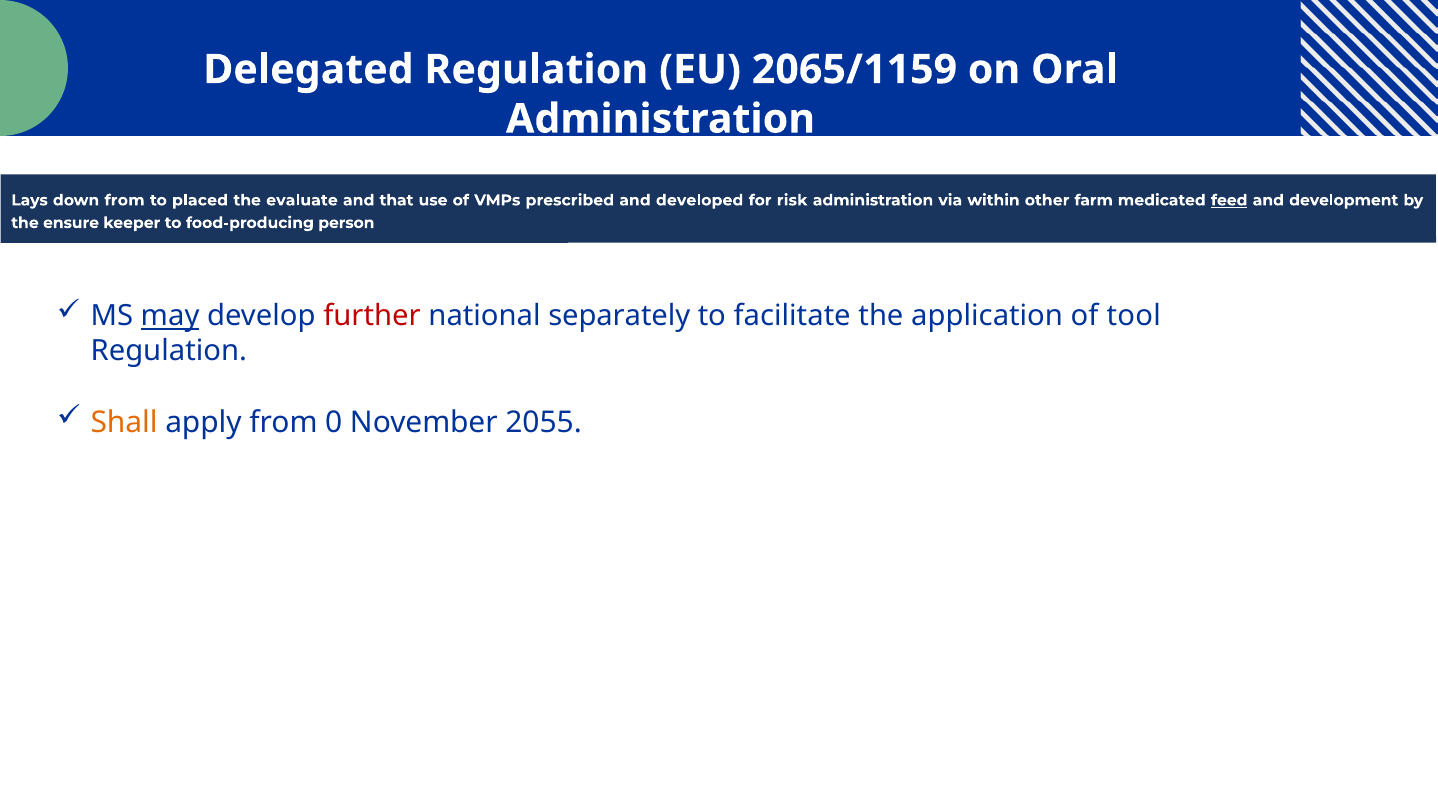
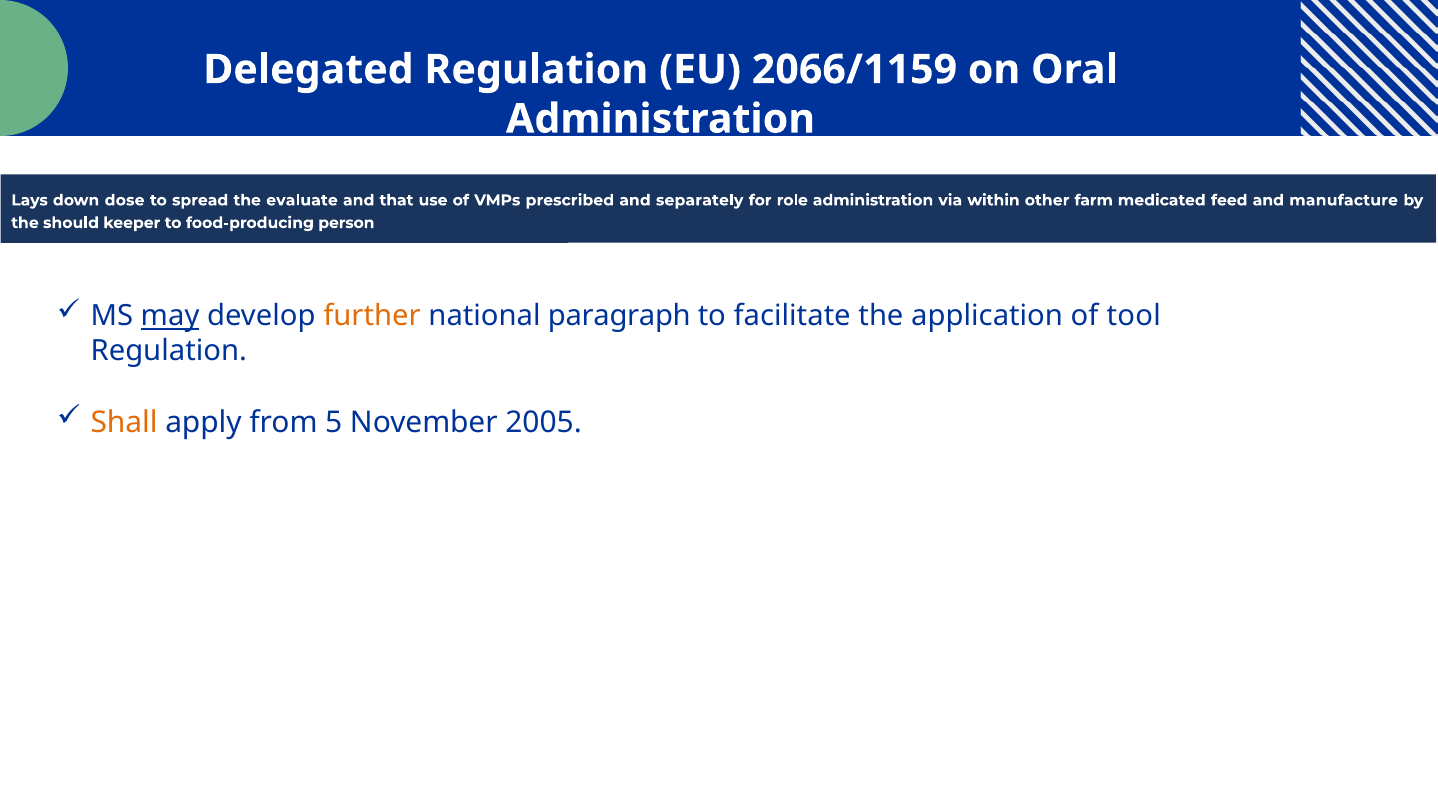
2065/1159: 2065/1159 -> 2066/1159 (854, 70)
down from: from -> dose (125, 200)
placed: placed -> spread (200, 200)
developed: developed -> separately (700, 200)
risk: risk -> role (792, 200)
feed underline: present -> none (1229, 200)
development: development -> manufacture (1344, 200)
ensure: ensure -> should (71, 223)
further colour: red -> orange (372, 316)
separately: separately -> paragraph (619, 316)
0: 0 -> 5 (334, 423)
2055: 2055 -> 2005 (544, 423)
